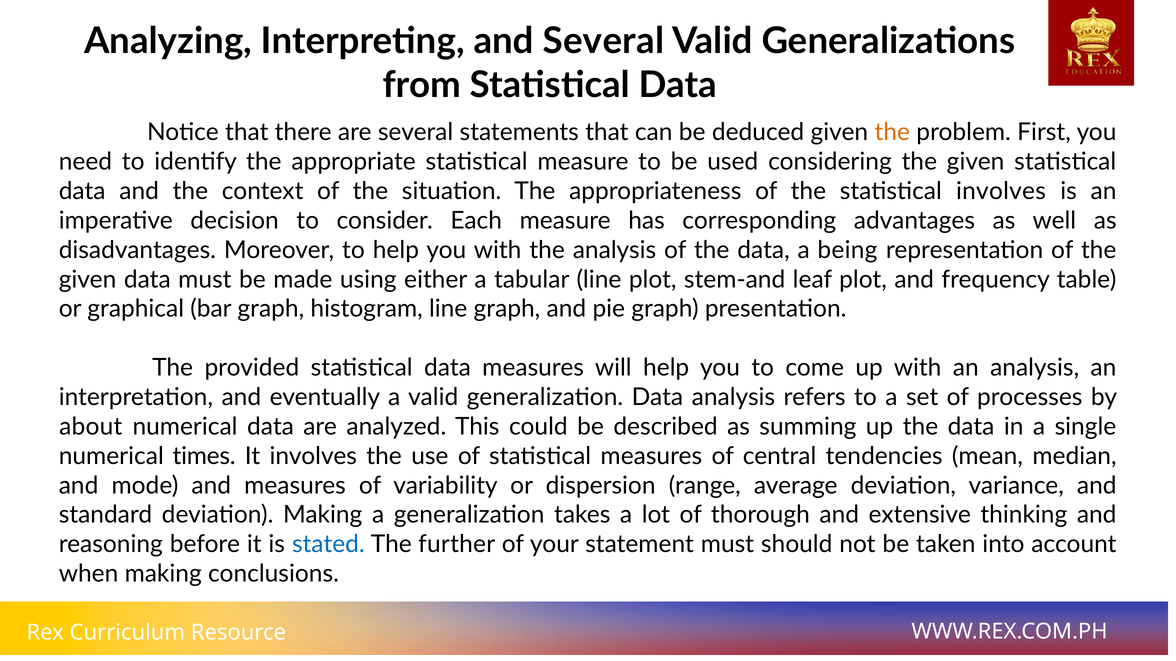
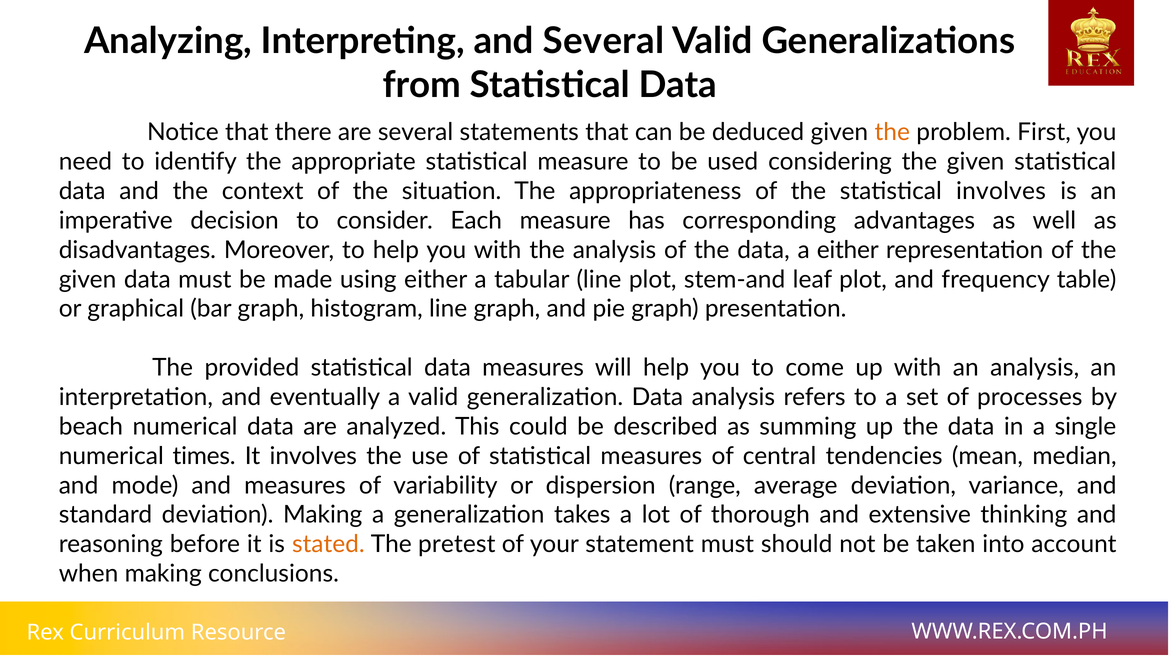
a being: being -> either (848, 250)
about: about -> beach (91, 427)
stated colour: blue -> orange (328, 545)
further: further -> pretest (457, 545)
